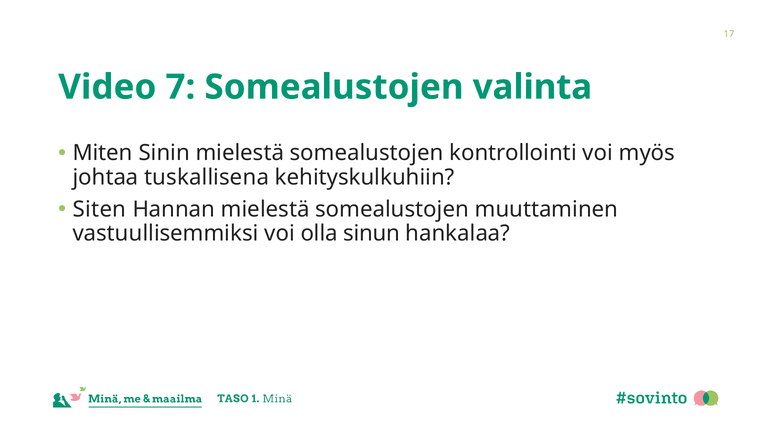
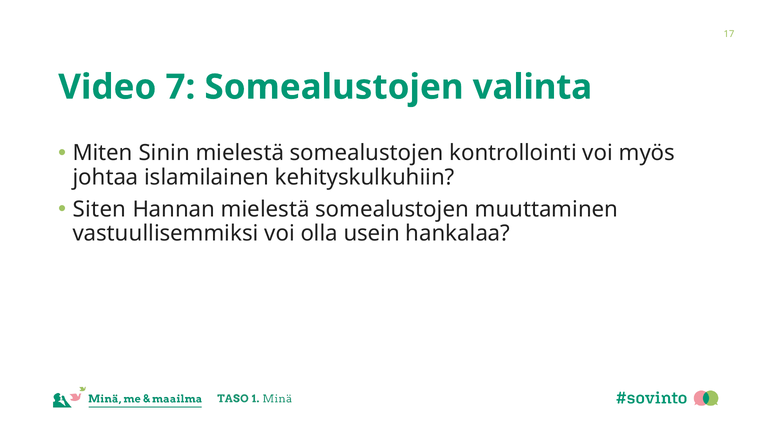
tuskallisena: tuskallisena -> islamilainen (207, 177)
sinun: sinun -> usein (372, 233)
